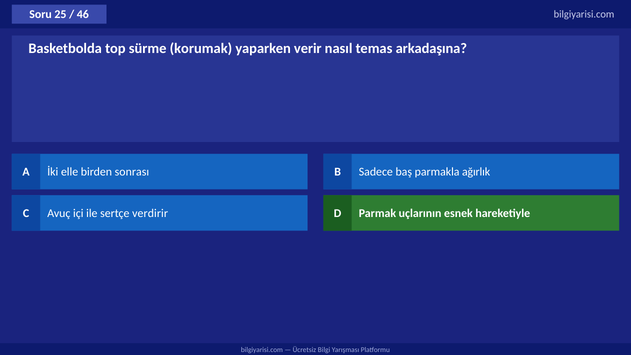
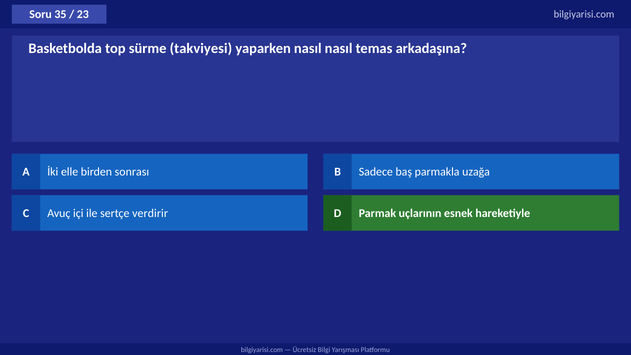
25: 25 -> 35 (60, 14)
46: 46 -> 23 (83, 14)
korumak: korumak -> takviyesi (201, 49)
yaparken verir: verir -> nasıl (308, 49)
ağırlık: ağırlık -> uzağa (476, 172)
